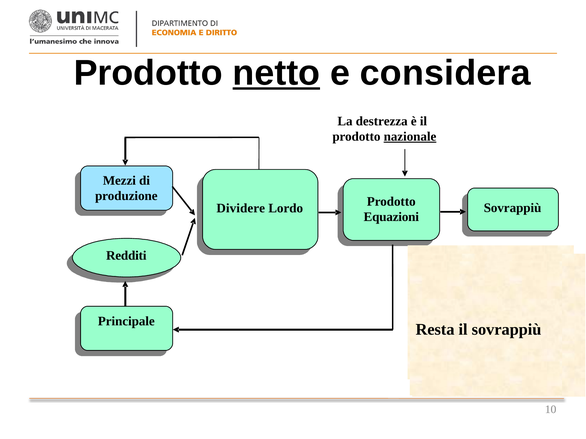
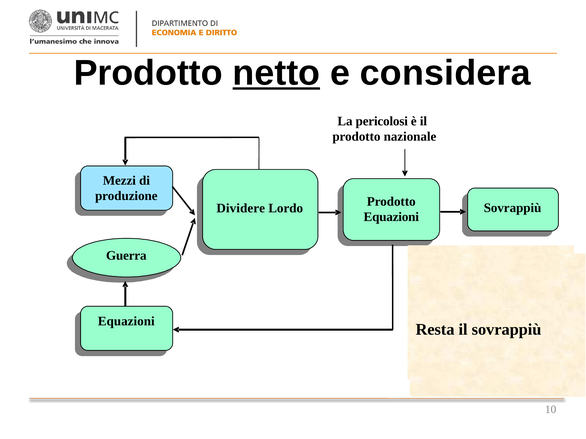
destrezza: destrezza -> pericolosi (382, 121)
nazionale underline: present -> none (410, 137)
Redditi: Redditi -> Guerra (126, 256)
Principale: Principale -> Equazioni (126, 321)
